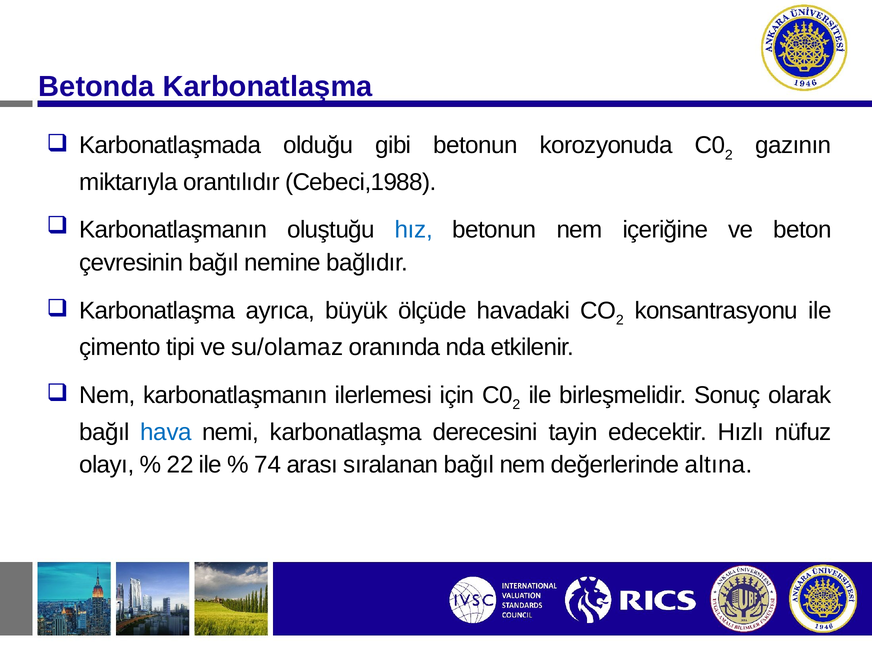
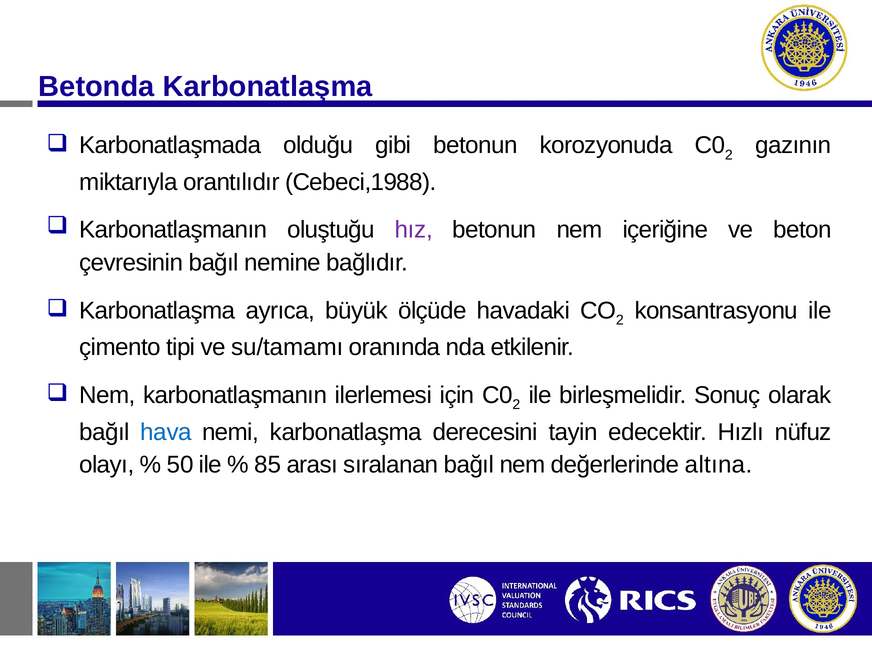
hız colour: blue -> purple (414, 230)
su/olamaz: su/olamaz -> su/tamamı (287, 347)
22: 22 -> 50 (180, 465)
74: 74 -> 85 (268, 465)
